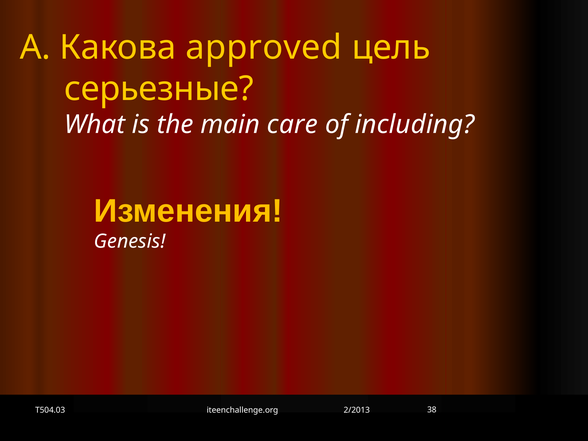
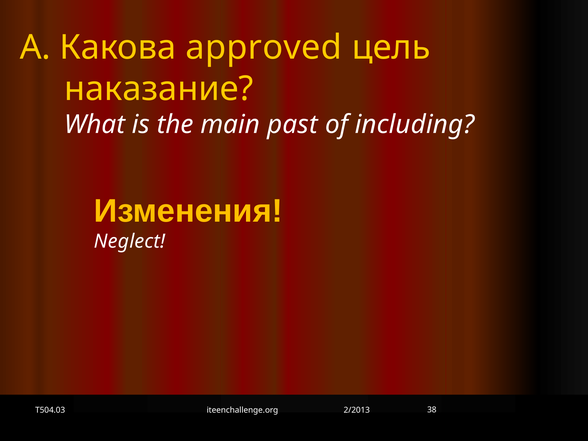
серьезные: серьезные -> наказание (159, 89)
care: care -> past (292, 125)
Genesis: Genesis -> Neglect (130, 241)
